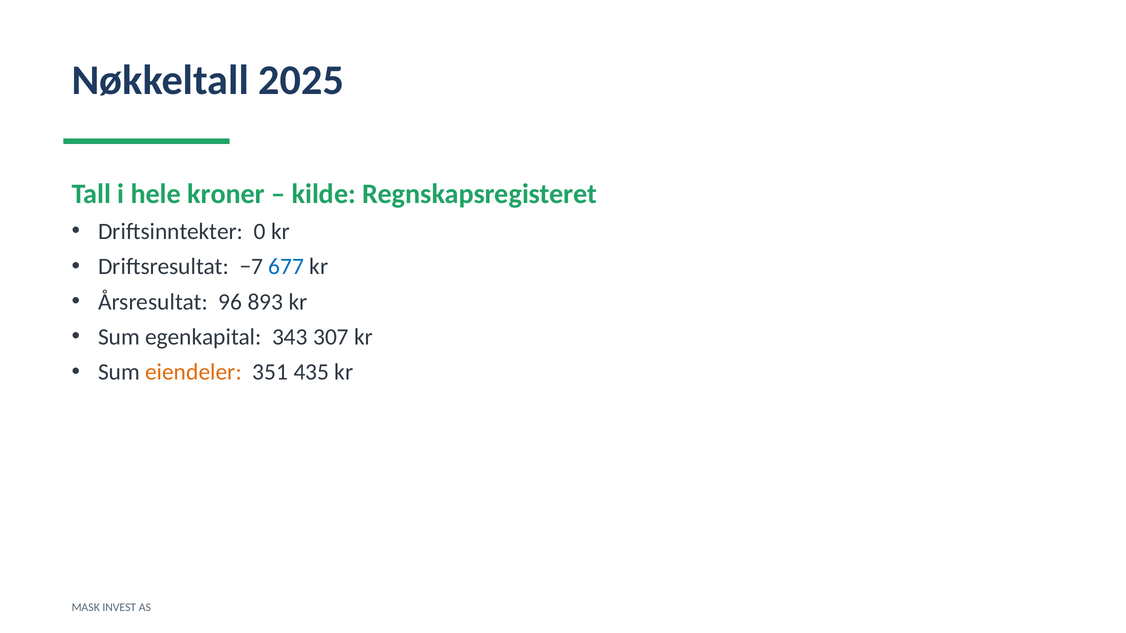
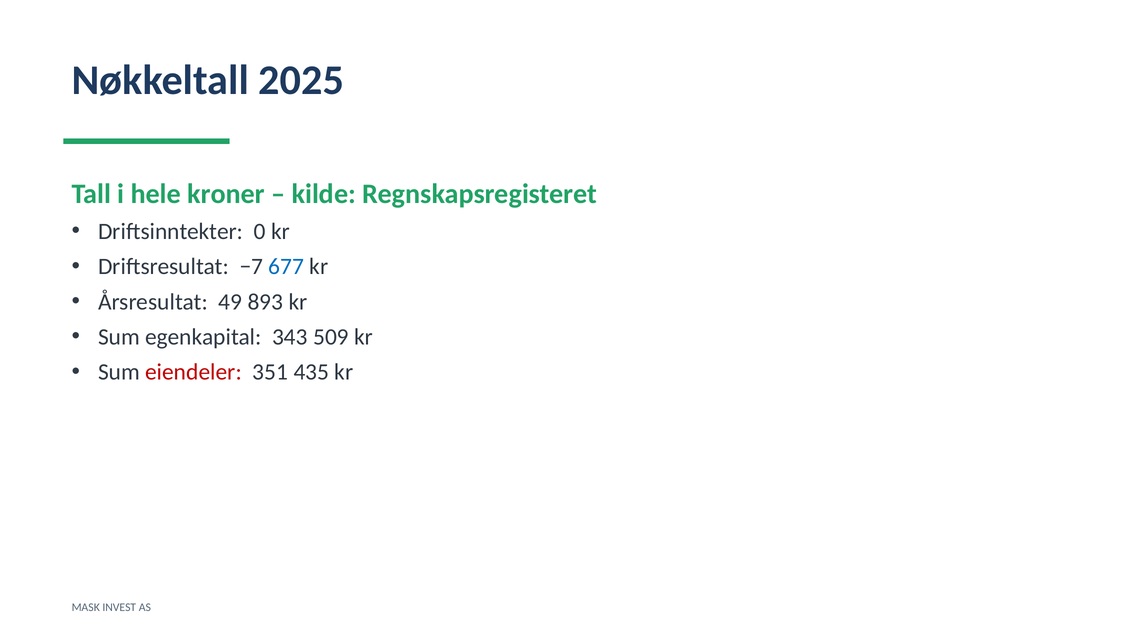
96: 96 -> 49 (230, 302)
307: 307 -> 509 (331, 337)
eiendeler colour: orange -> red (194, 372)
